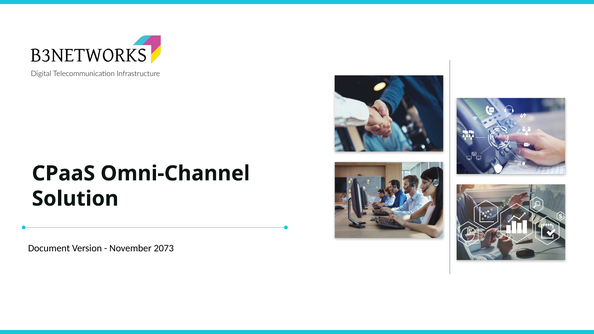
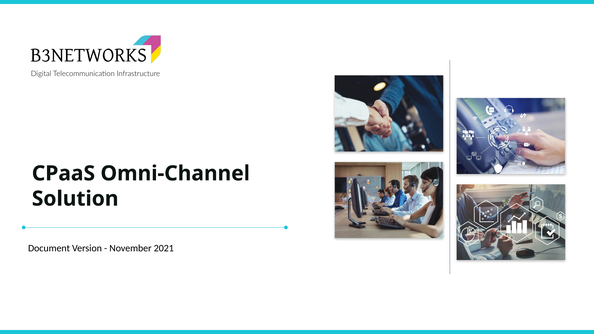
2073: 2073 -> 2021 (164, 248)
